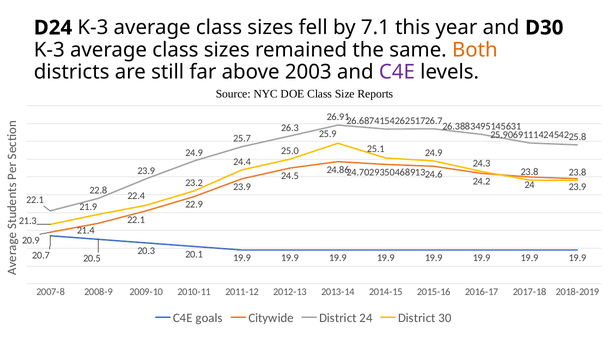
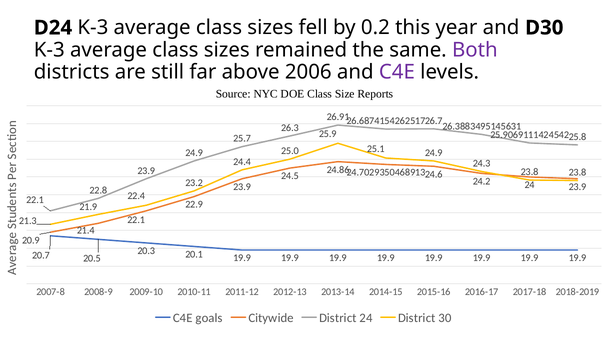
7.1: 7.1 -> 0.2 (375, 28)
Both colour: orange -> purple (475, 50)
2003: 2003 -> 2006 (308, 72)
